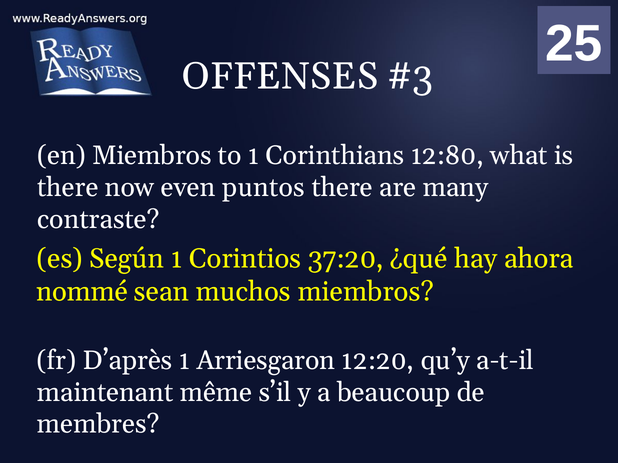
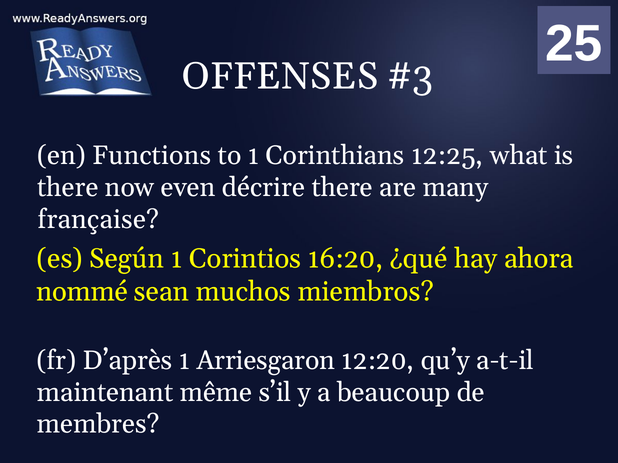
en Miembros: Miembros -> Functions (152, 156)
12:80: 12:80 -> 12:25 (447, 156)
puntos: puntos -> décrire (263, 188)
contraste: contraste -> française (98, 220)
37:20: 37:20 -> 16:20 (346, 259)
